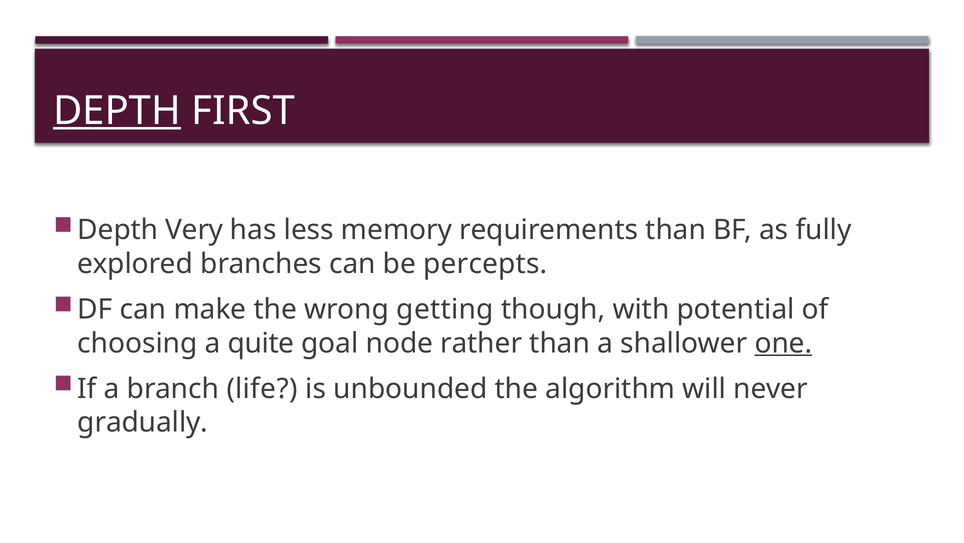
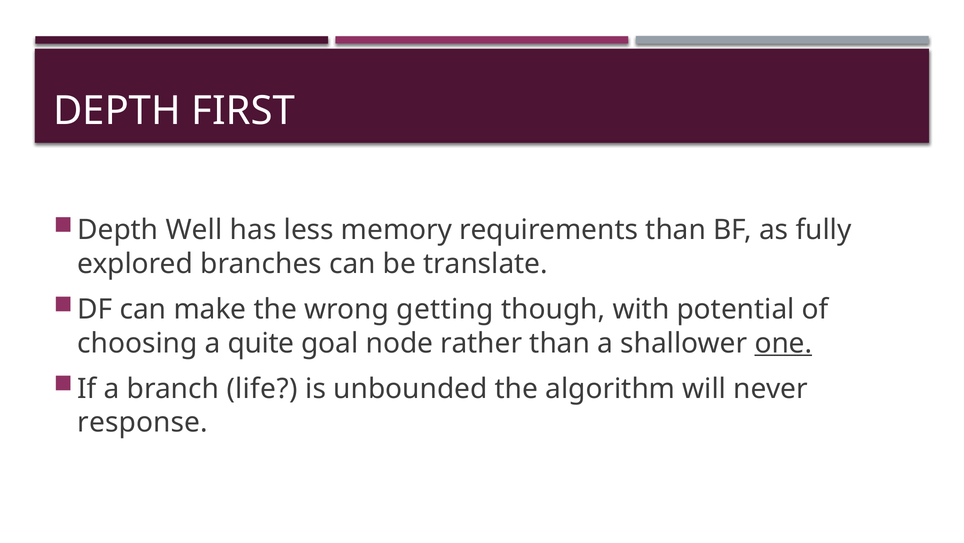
DEPTH underline: present -> none (117, 111)
Very: Very -> Well (194, 230)
percepts: percepts -> translate (486, 264)
gradually: gradually -> response (143, 422)
